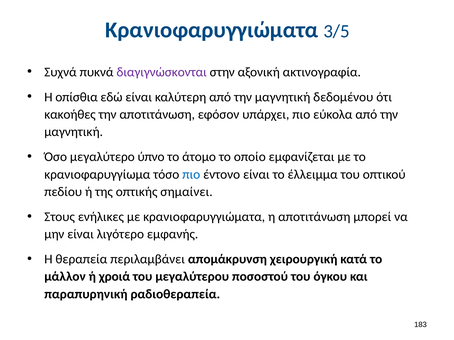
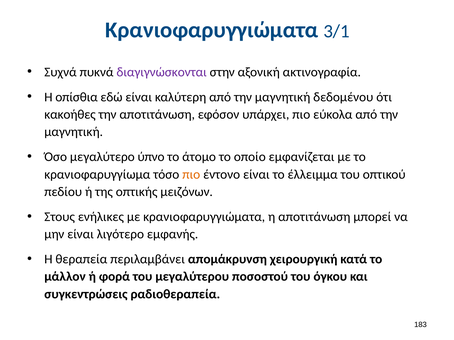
3/5: 3/5 -> 3/1 (337, 31)
πιο colour: blue -> orange (191, 175)
σημαίνει: σημαίνει -> μειζόνων (187, 192)
χροιά: χροιά -> φορά (114, 277)
παραπυρηνική: παραπυρηνική -> συγκεντρώσεις (86, 294)
